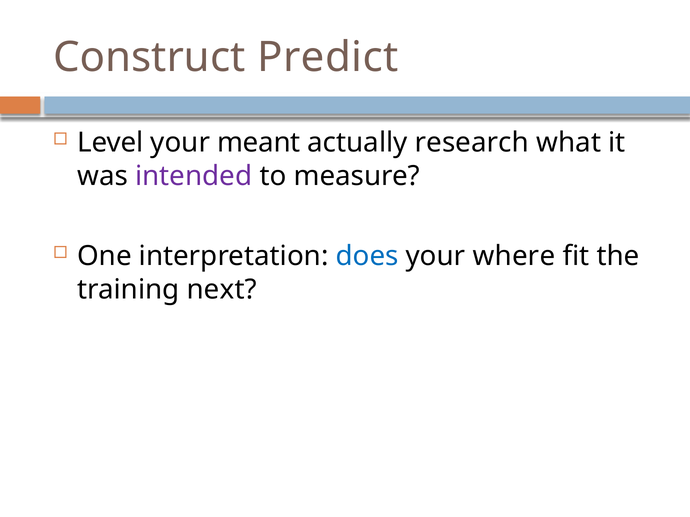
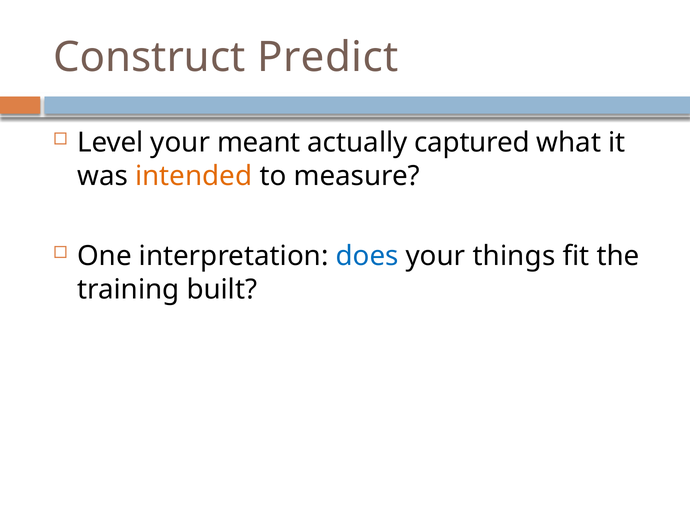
research: research -> captured (472, 143)
intended colour: purple -> orange (194, 176)
where: where -> things (514, 256)
next: next -> built (222, 290)
